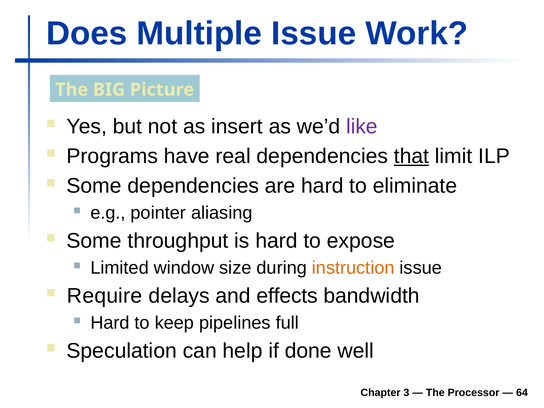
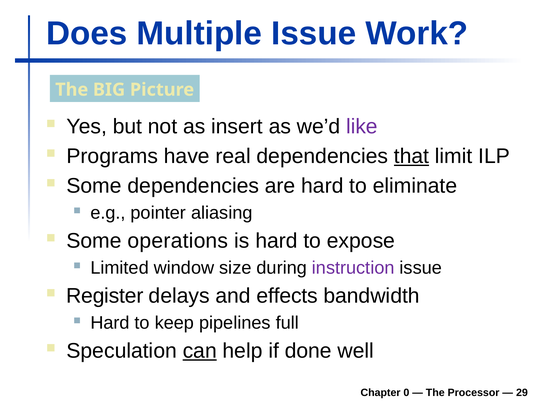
throughput: throughput -> operations (178, 241)
instruction colour: orange -> purple (353, 268)
Require: Require -> Register (105, 296)
can underline: none -> present (200, 351)
3: 3 -> 0 (406, 393)
64: 64 -> 29 (522, 393)
